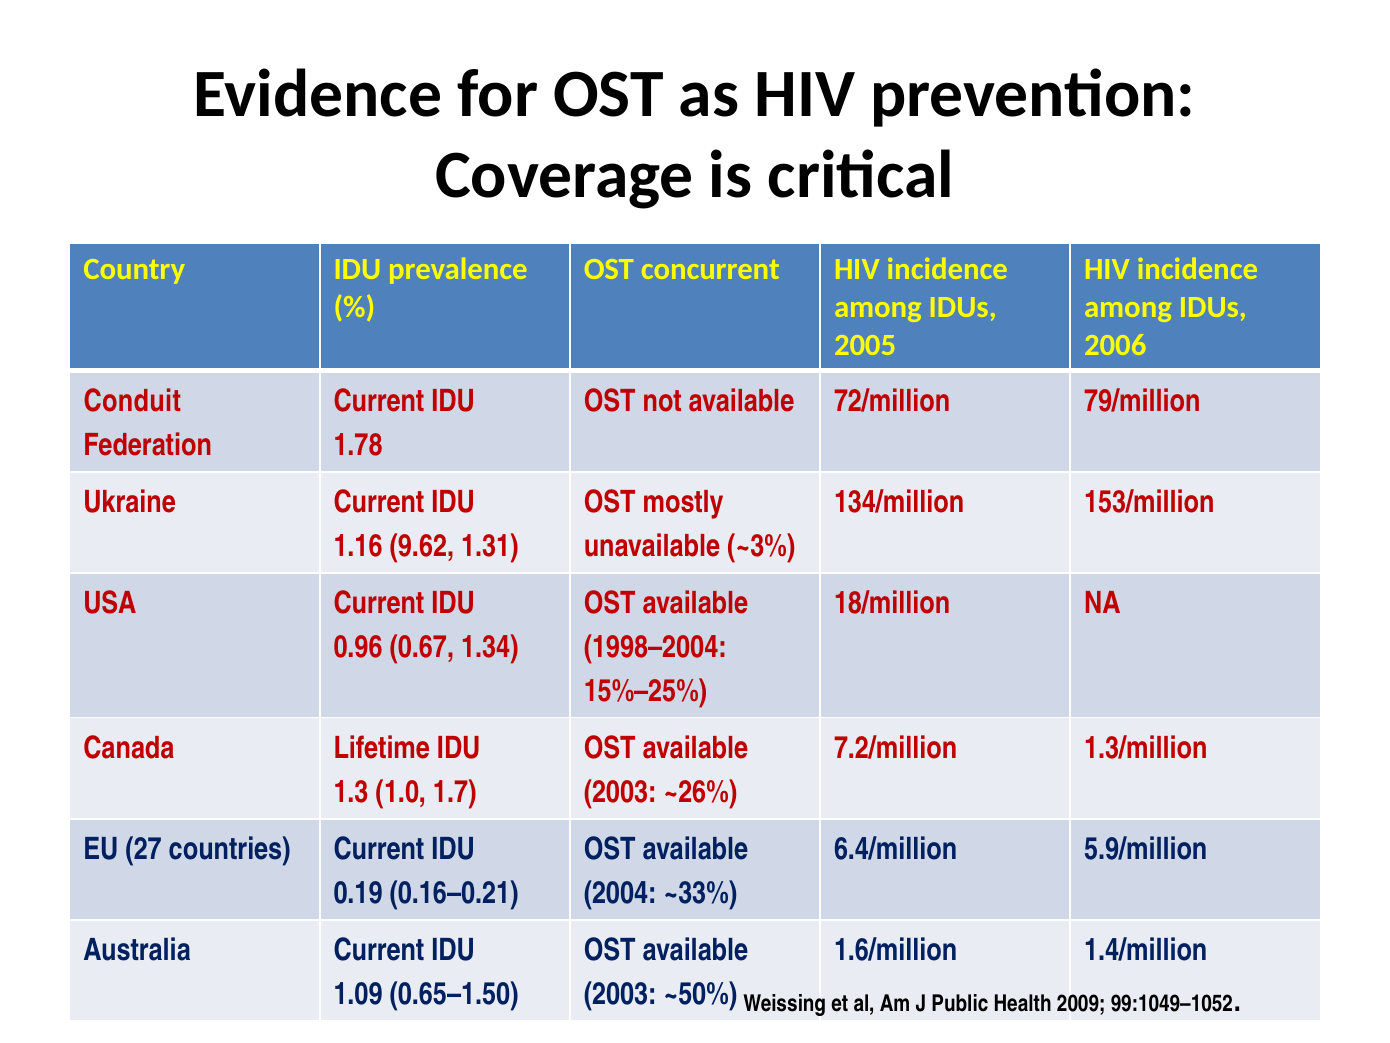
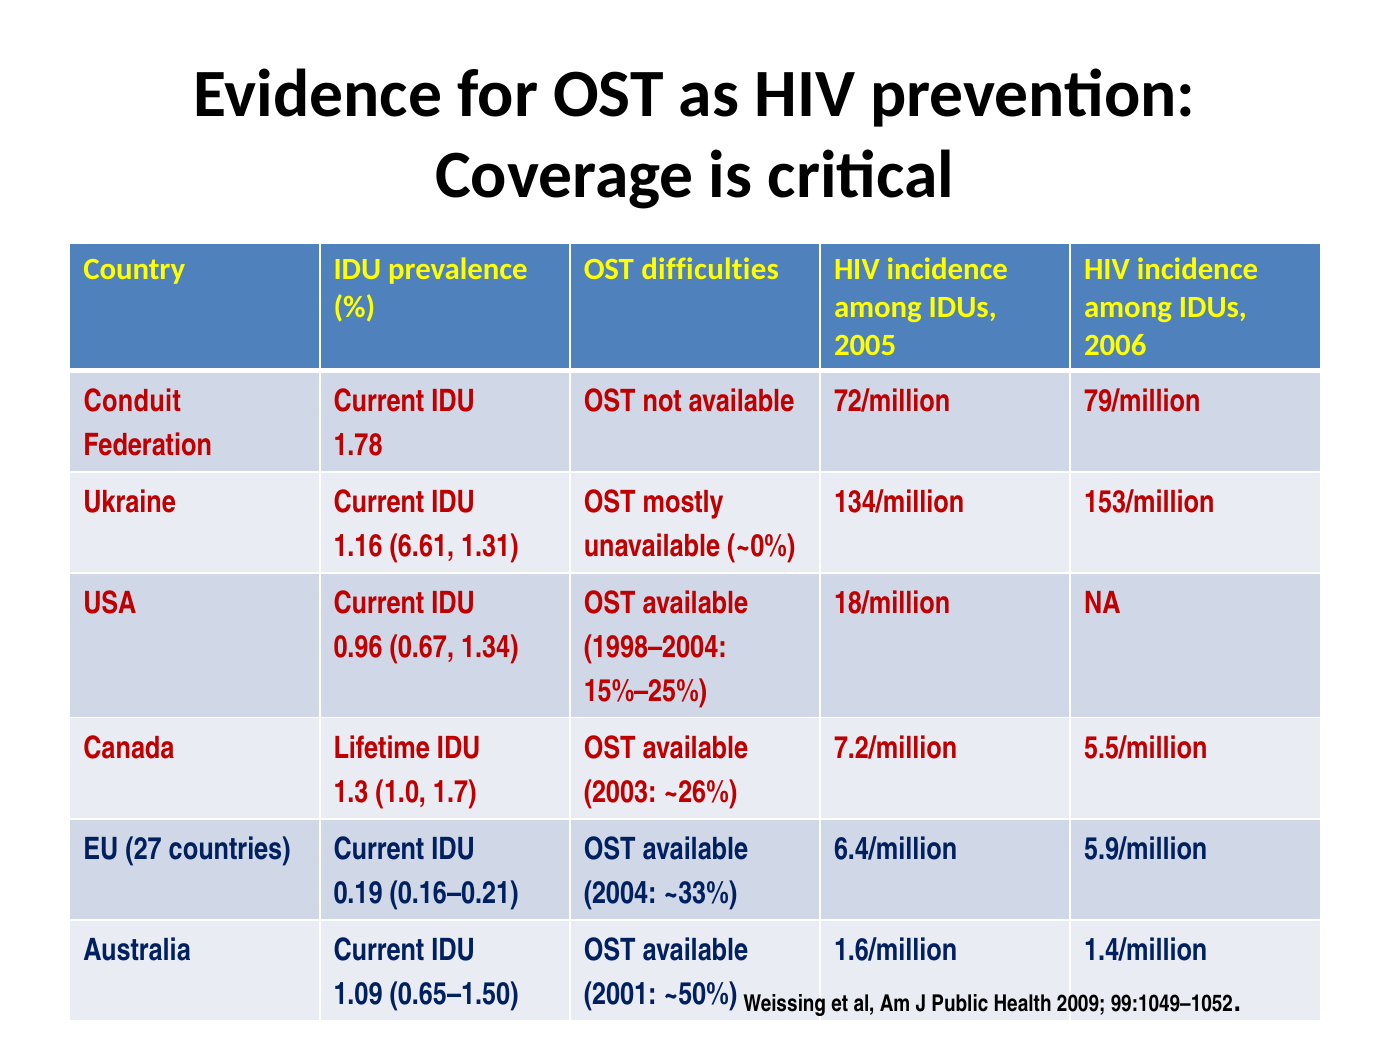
concurrent: concurrent -> difficulties (710, 269)
9.62: 9.62 -> 6.61 (422, 546)
~3%: ~3% -> ~0% (761, 546)
1.3/million: 1.3/million -> 5.5/million (1146, 748)
2003: 2003 -> 2001 (620, 994)
